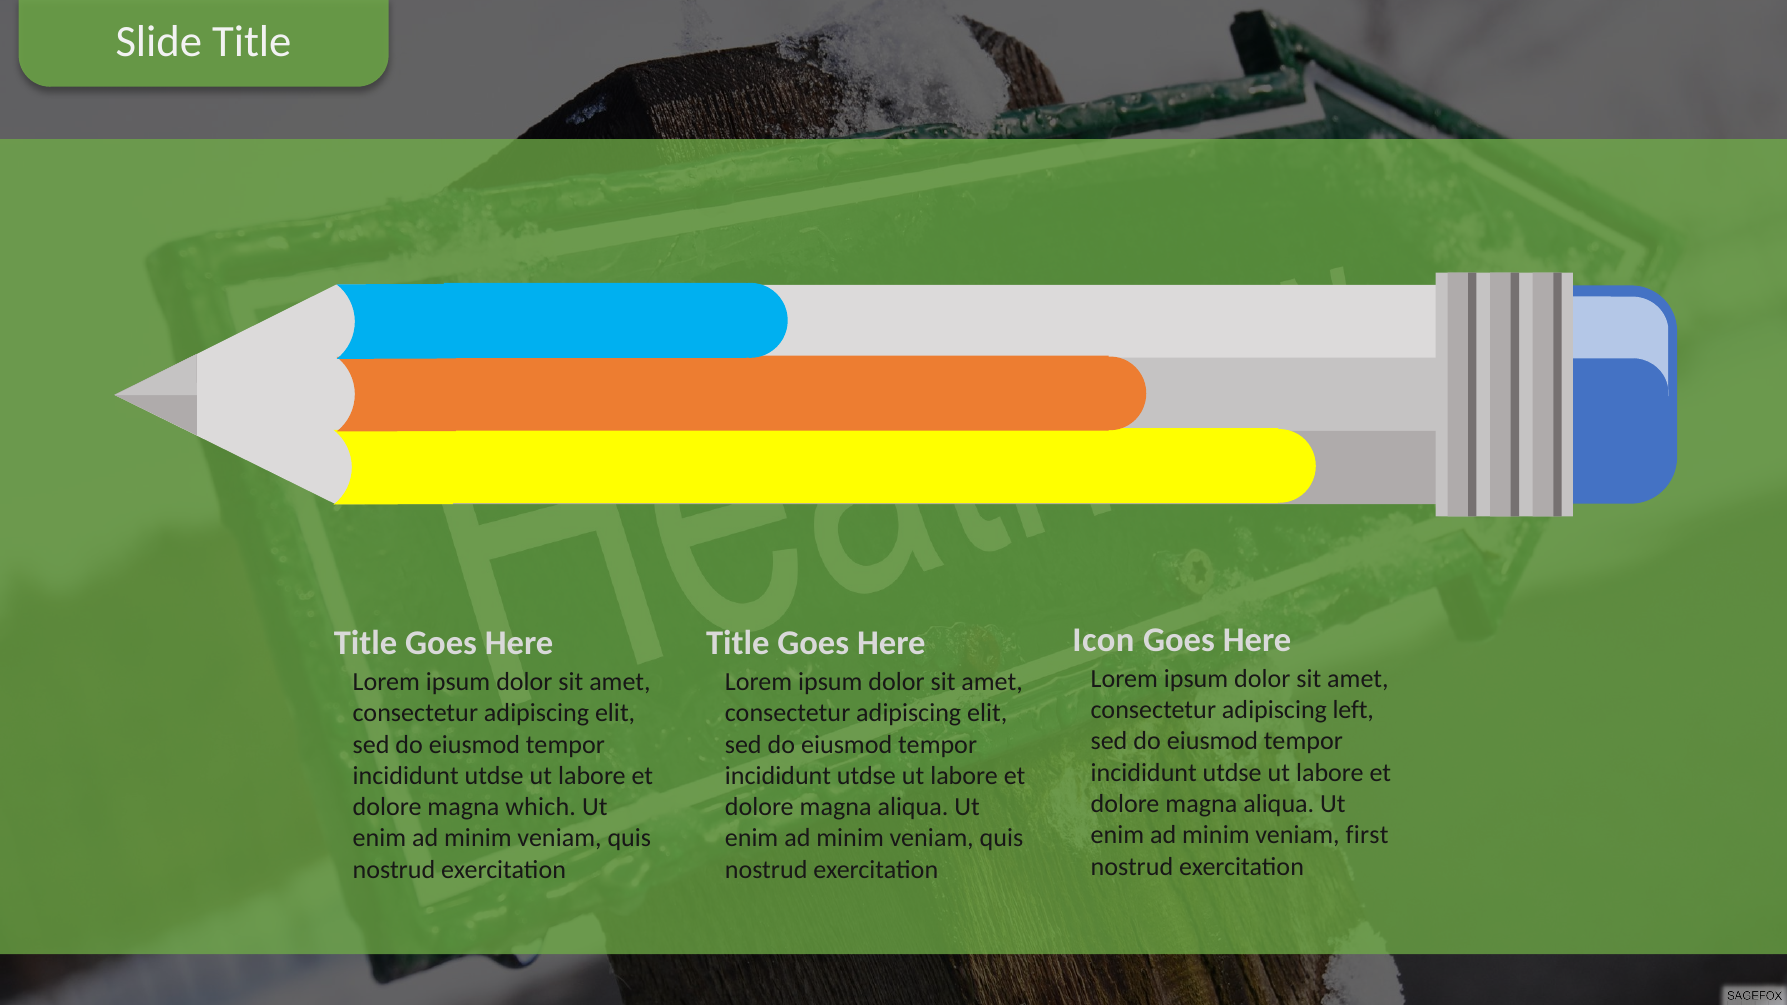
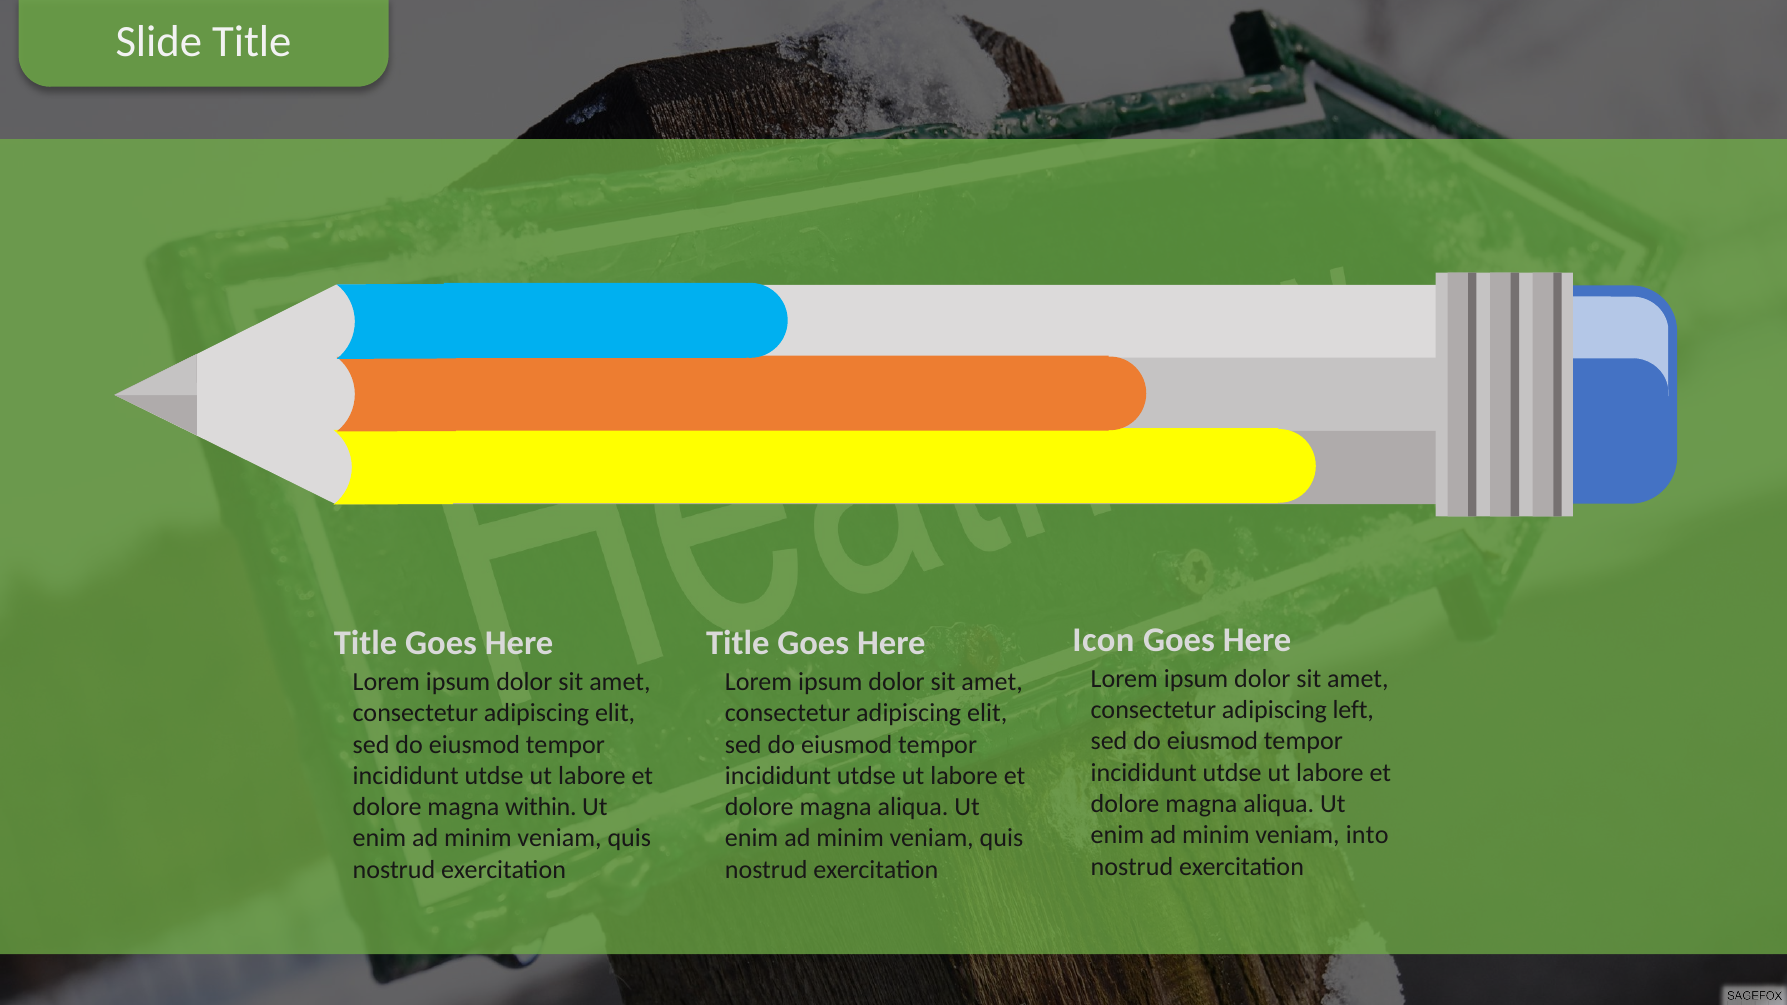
which: which -> within (541, 807)
first: first -> into (1367, 835)
